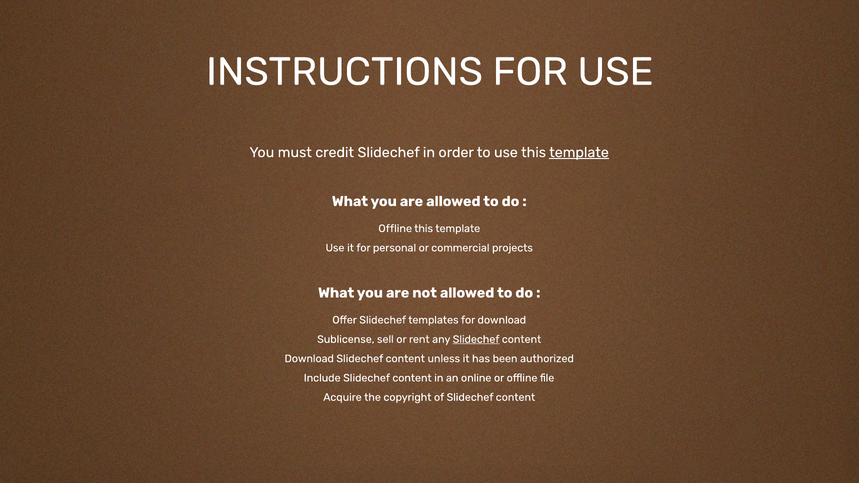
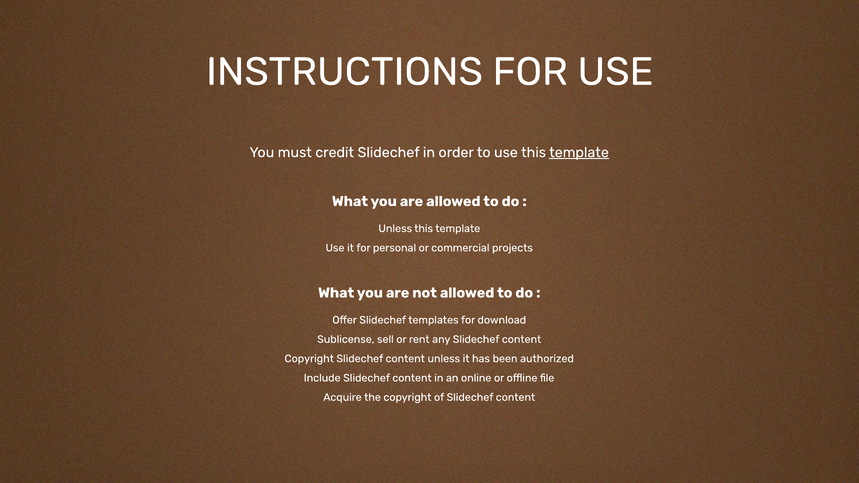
Offline: Offline -> Unless (395, 229)
Slidechef underline: present -> none (476, 339)
Download: Download -> Copyright (309, 359)
